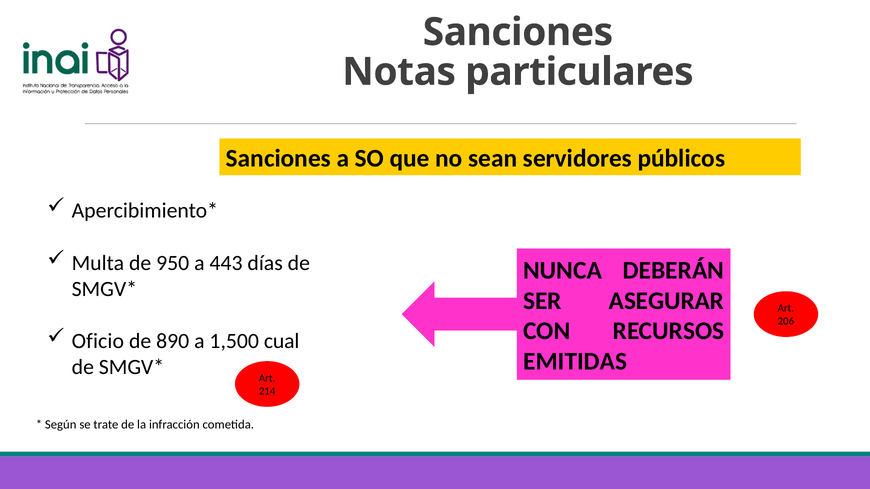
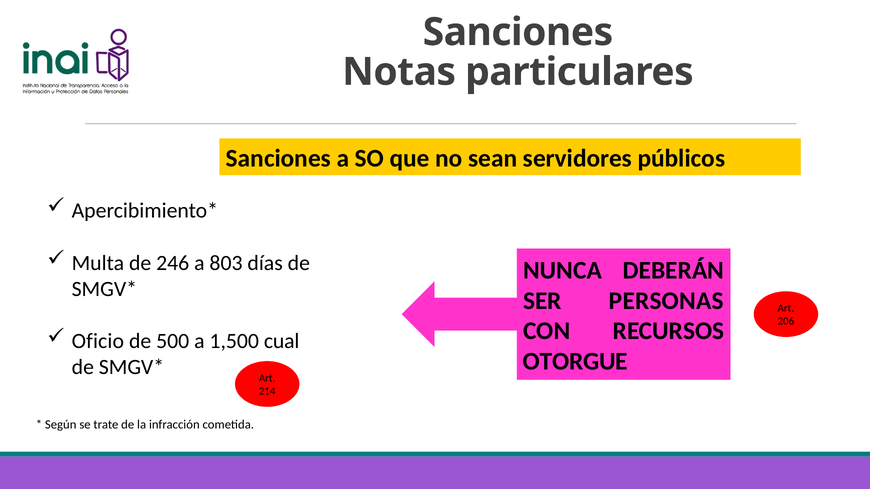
950: 950 -> 246 (173, 263)
443: 443 -> 803 (226, 263)
ASEGURAR: ASEGURAR -> PERSONAS (666, 301)
890: 890 -> 500 (173, 341)
EMITIDAS: EMITIDAS -> OTORGUE (575, 362)
